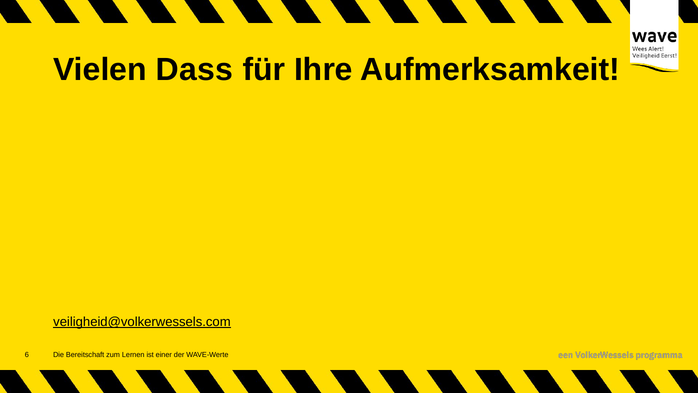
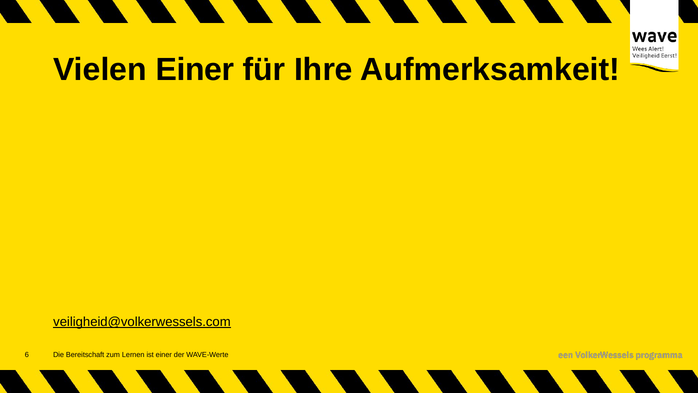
Vielen Dass: Dass -> Einer (195, 69)
